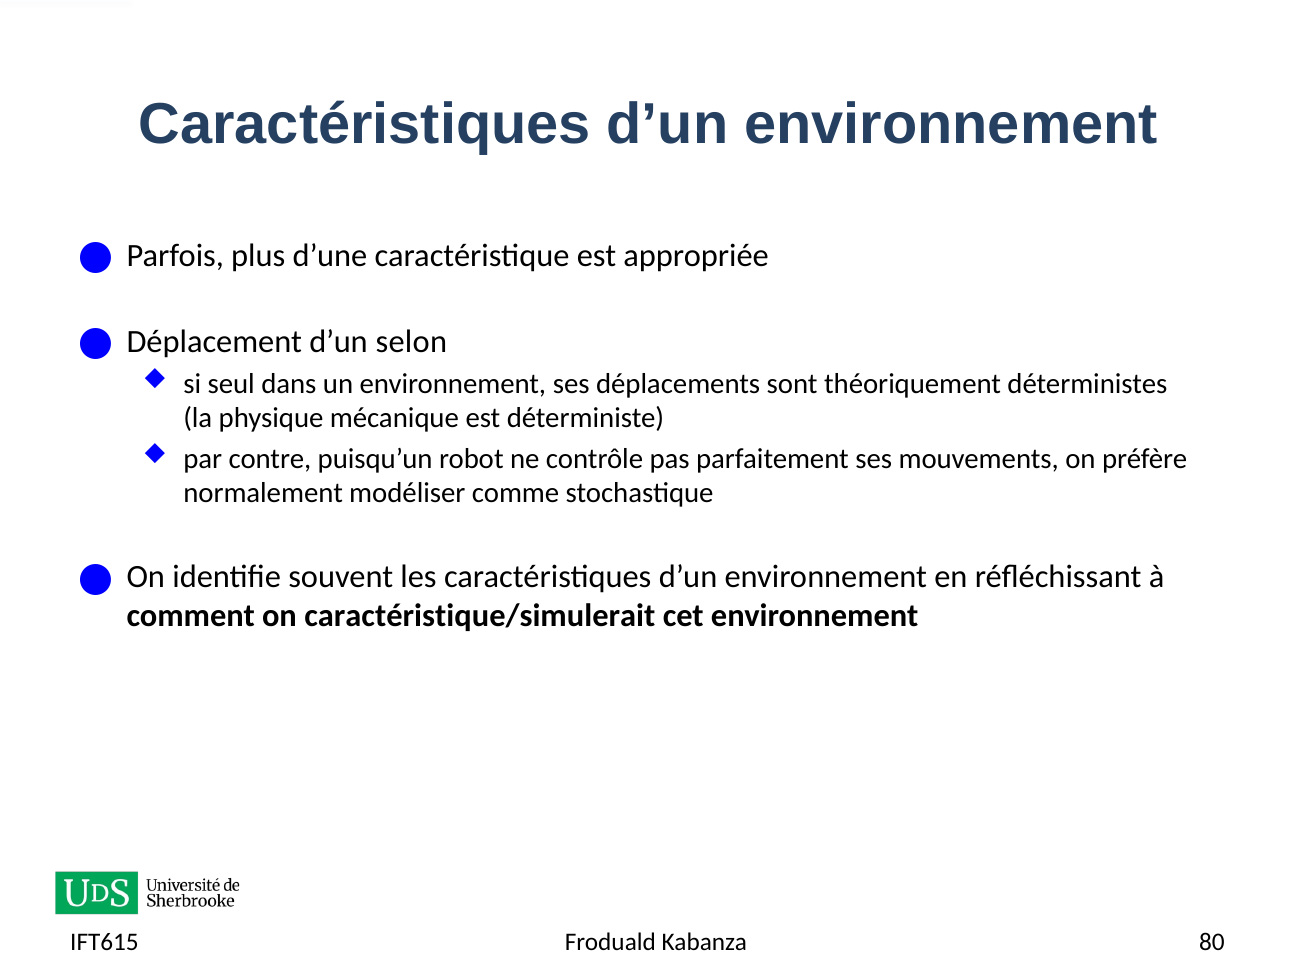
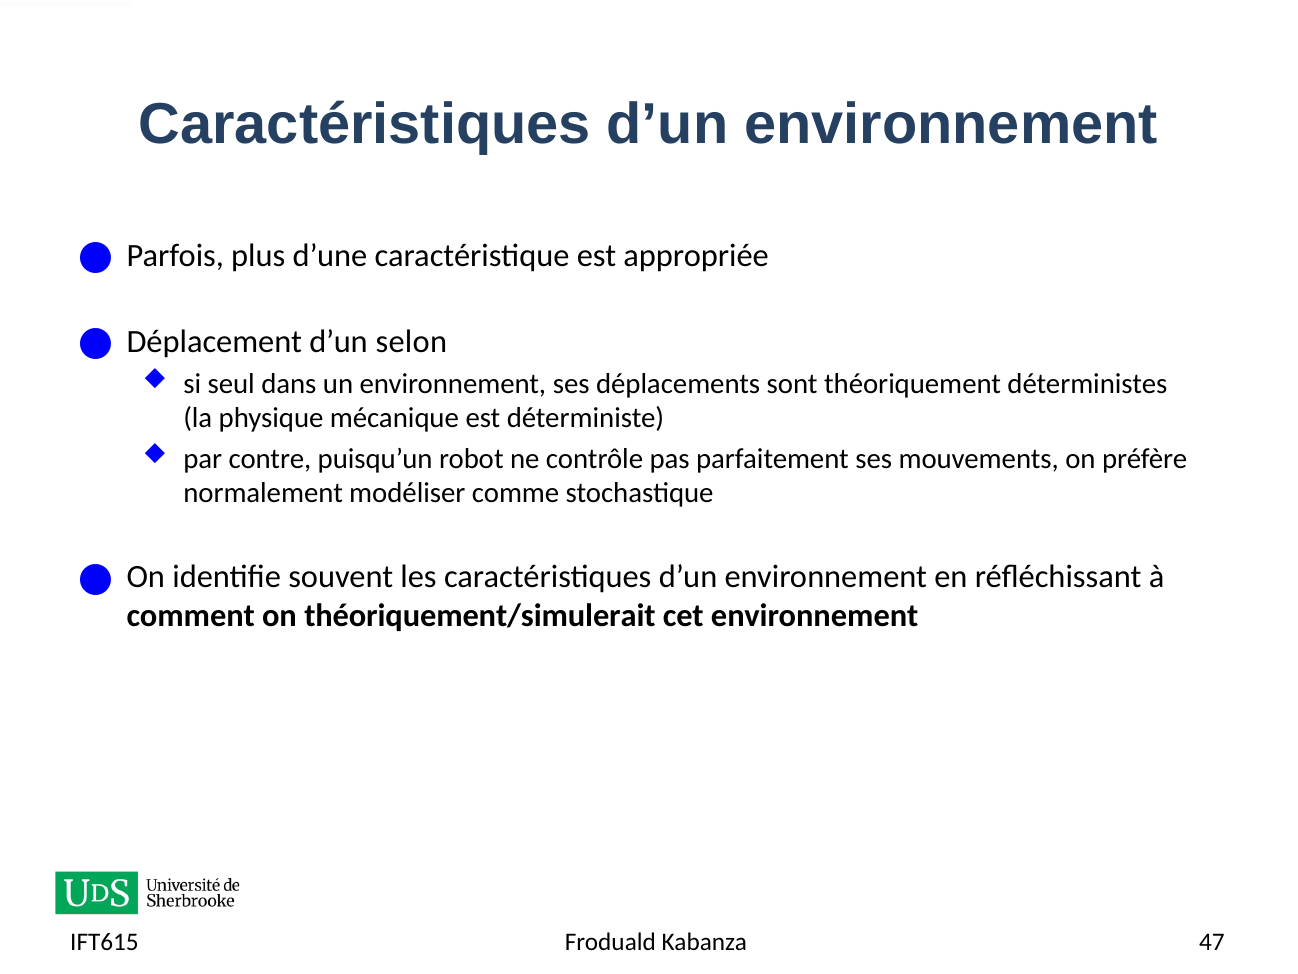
caractéristique/simulerait: caractéristique/simulerait -> théoriquement/simulerait (480, 616)
80: 80 -> 47 (1212, 941)
